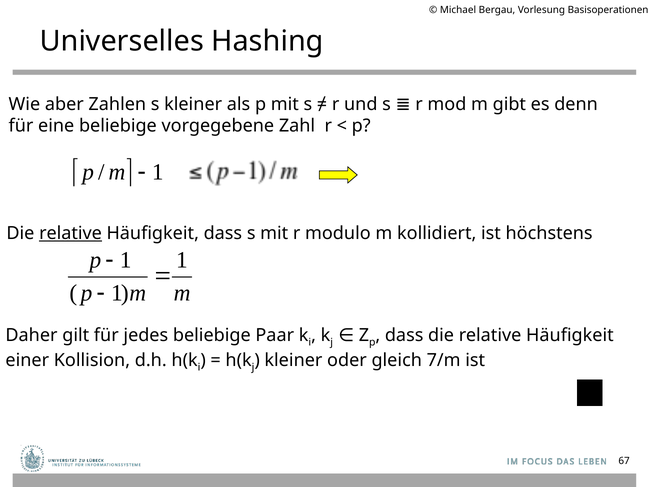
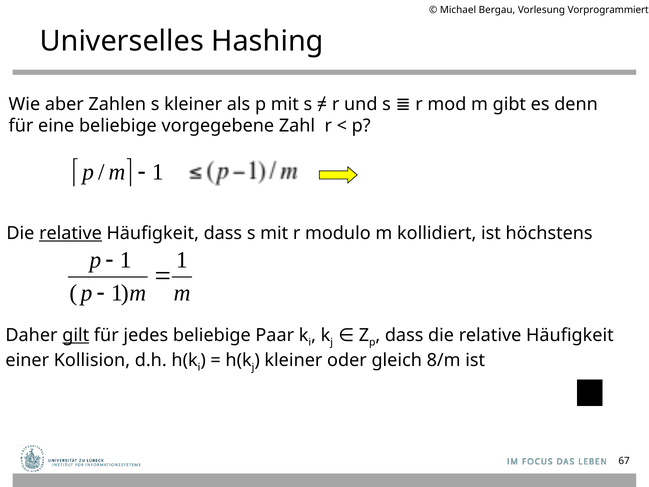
Basisoperationen: Basisoperationen -> Vorprogrammiert (608, 10)
gilt underline: none -> present (76, 335)
7/m: 7/m -> 8/m (444, 360)
